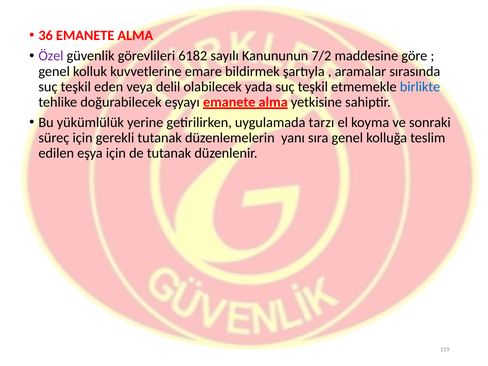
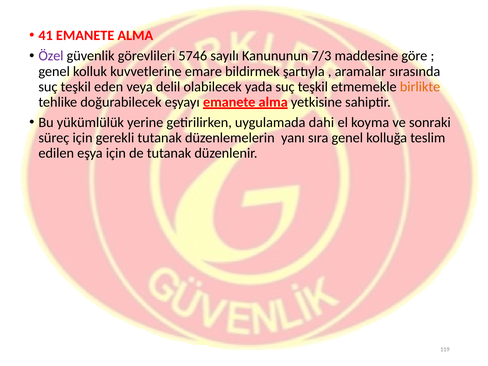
36: 36 -> 41 (46, 35)
6182: 6182 -> 5746 (193, 56)
7/2: 7/2 -> 7/3 (321, 56)
birlikte colour: blue -> orange (420, 87)
tarzı: tarzı -> dahi (321, 123)
